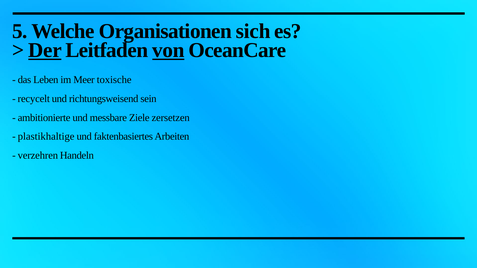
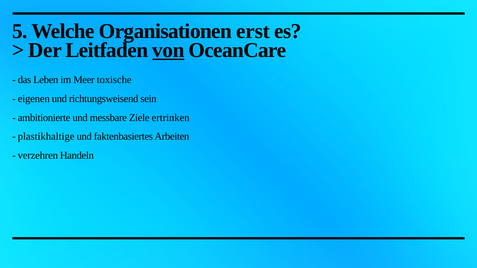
sich: sich -> erst (253, 31)
Der underline: present -> none (45, 50)
recycelt: recycelt -> eigenen (34, 99)
zersetzen: zersetzen -> ertrinken (171, 118)
